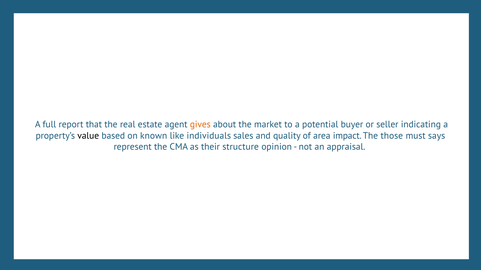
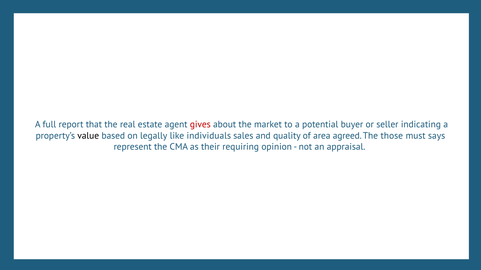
gives colour: orange -> red (200, 125)
known: known -> legally (154, 136)
impact: impact -> agreed (347, 136)
structure: structure -> requiring (241, 147)
